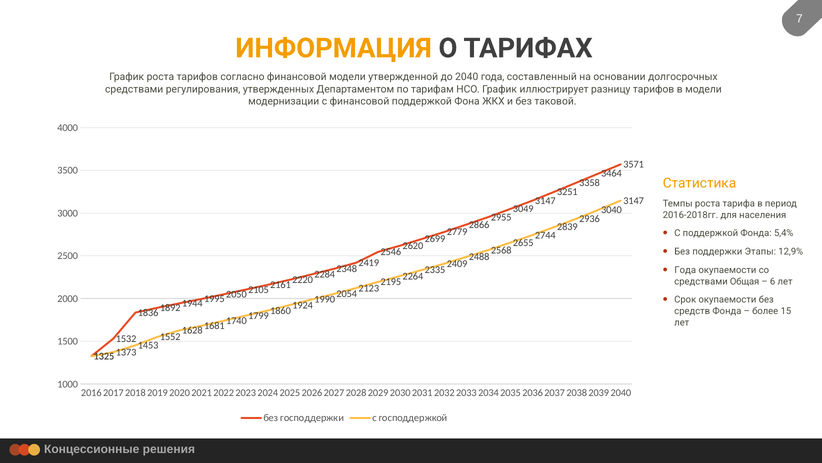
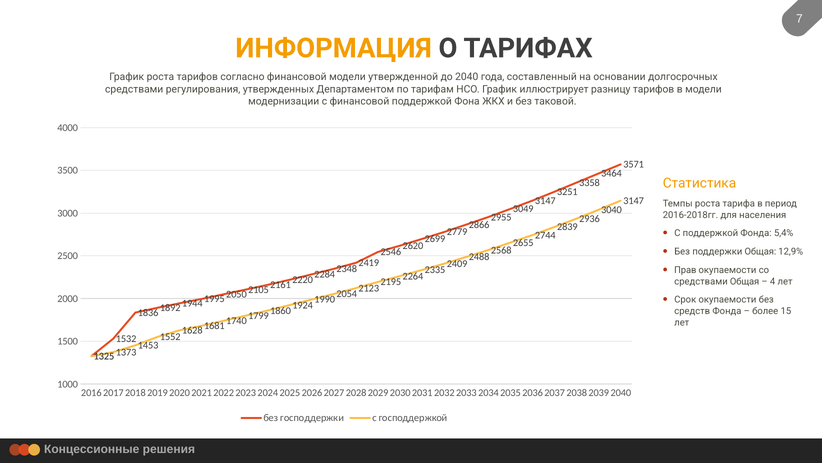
поддержки Этапы: Этапы -> Общая (760, 251)
Года: Года -> Прав (685, 270)
6: 6 -> 4 (773, 281)
